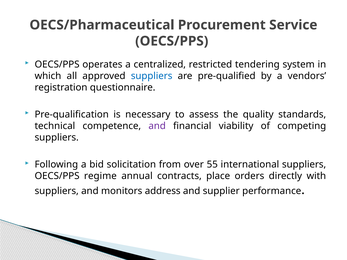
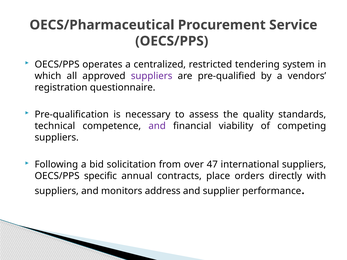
suppliers colour: blue -> purple (152, 76)
55: 55 -> 47 (212, 165)
regime: regime -> specific (100, 176)
